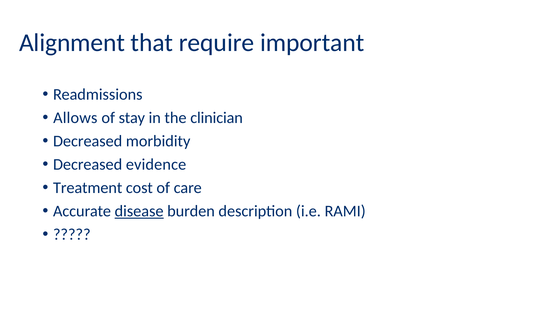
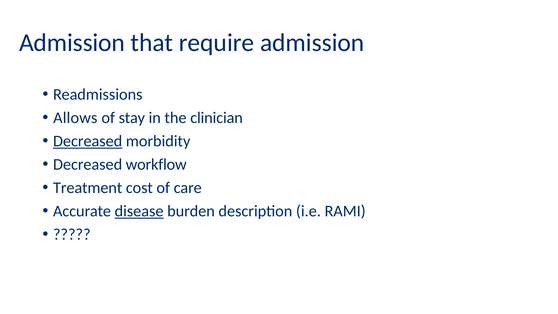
Alignment: Alignment -> Admission (72, 43)
require important: important -> admission (312, 43)
Decreased underline: none -> present (88, 141)
evidence: evidence -> workflow (156, 164)
